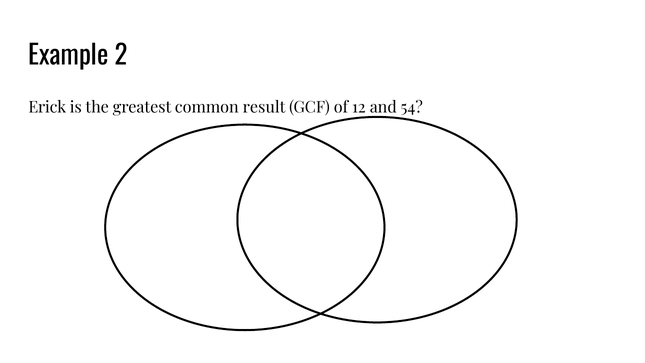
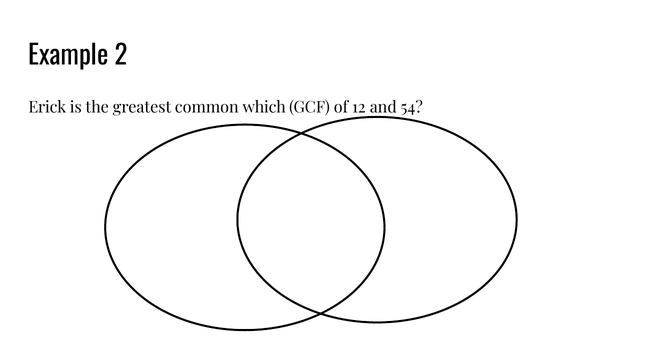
result: result -> which (264, 107)
